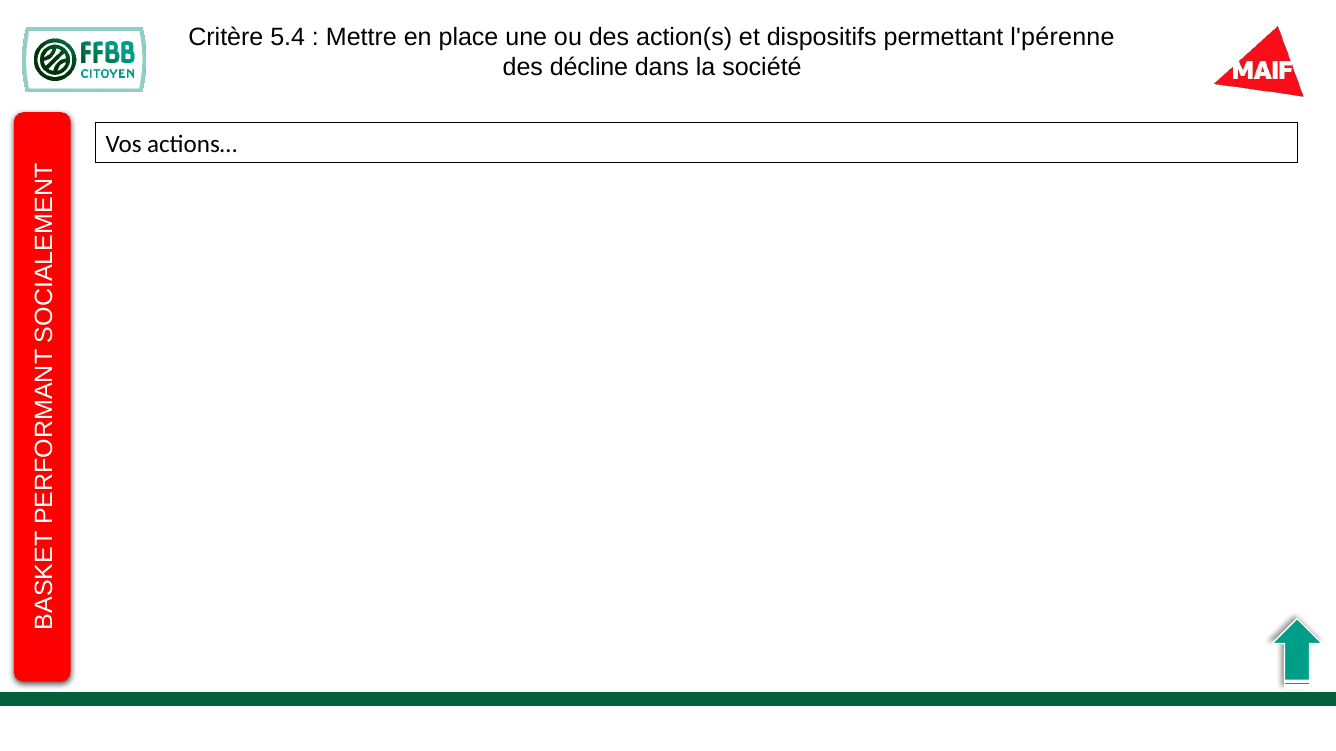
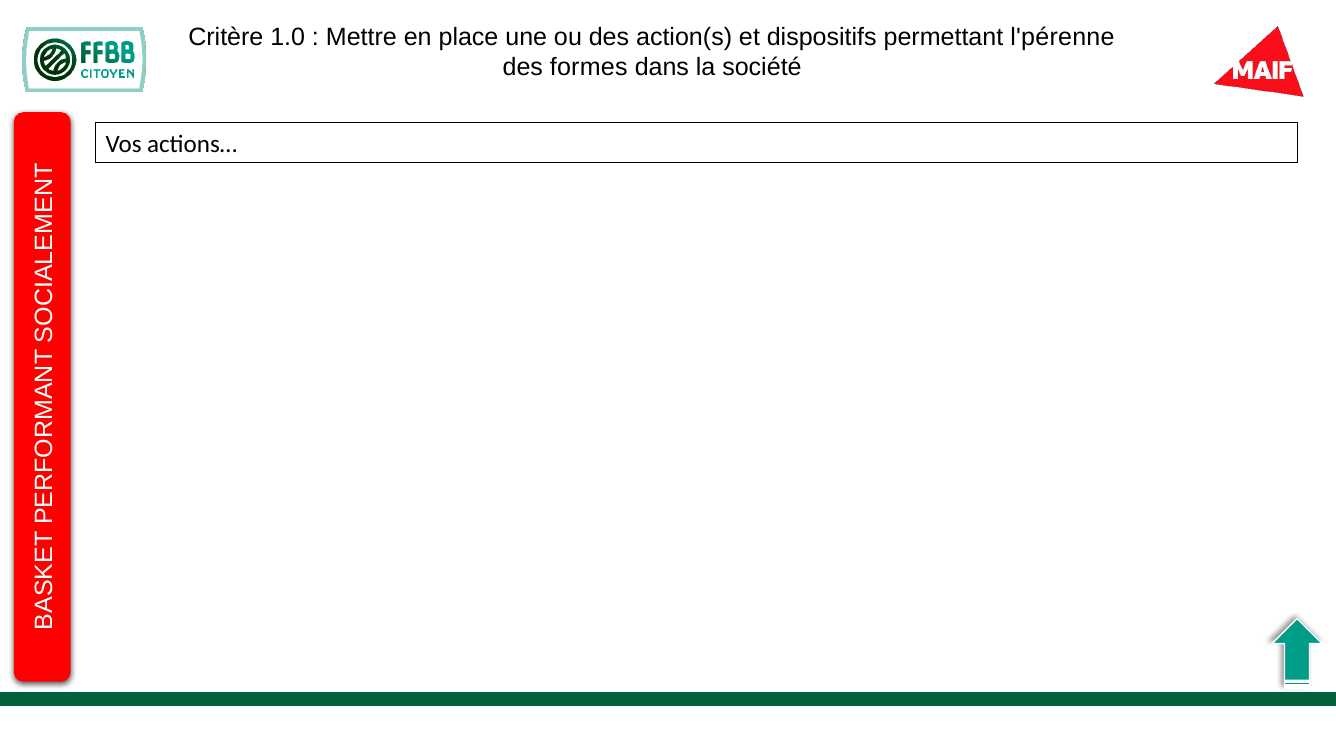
5.4: 5.4 -> 1.0 (288, 37)
décline: décline -> formes (589, 67)
